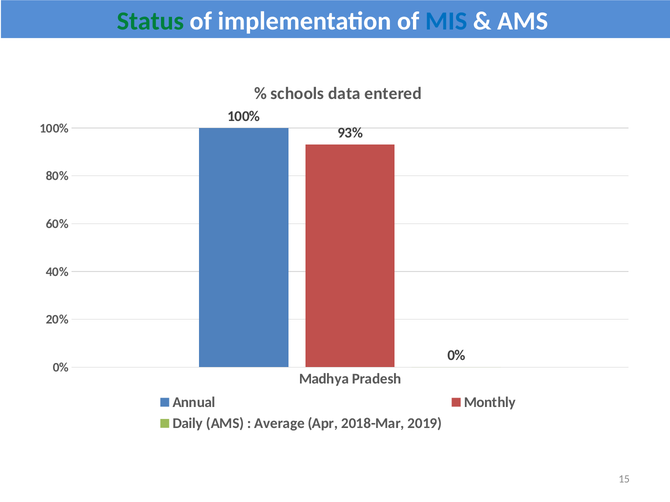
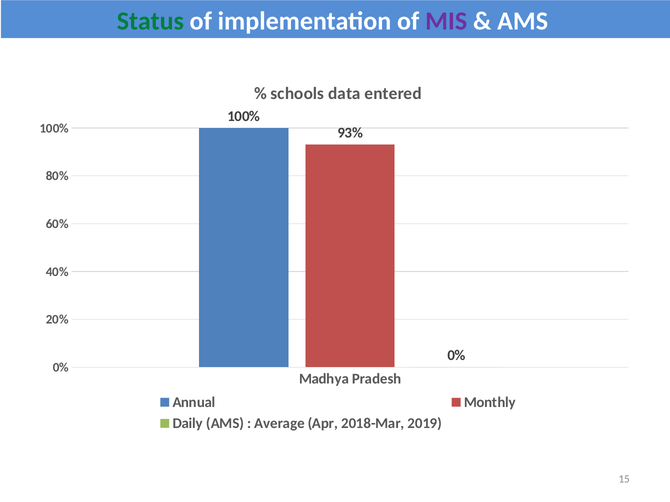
MIS colour: blue -> purple (446, 21)
